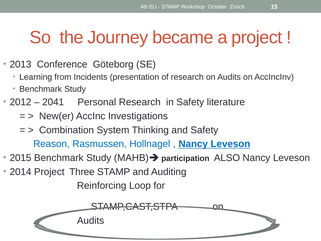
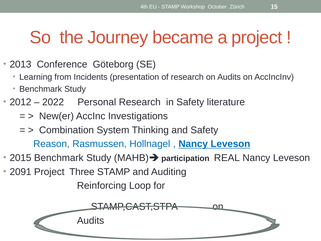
2041: 2041 -> 2022 (53, 102)
ALSO: ALSO -> REAL (227, 158)
2014: 2014 -> 2091 (21, 172)
